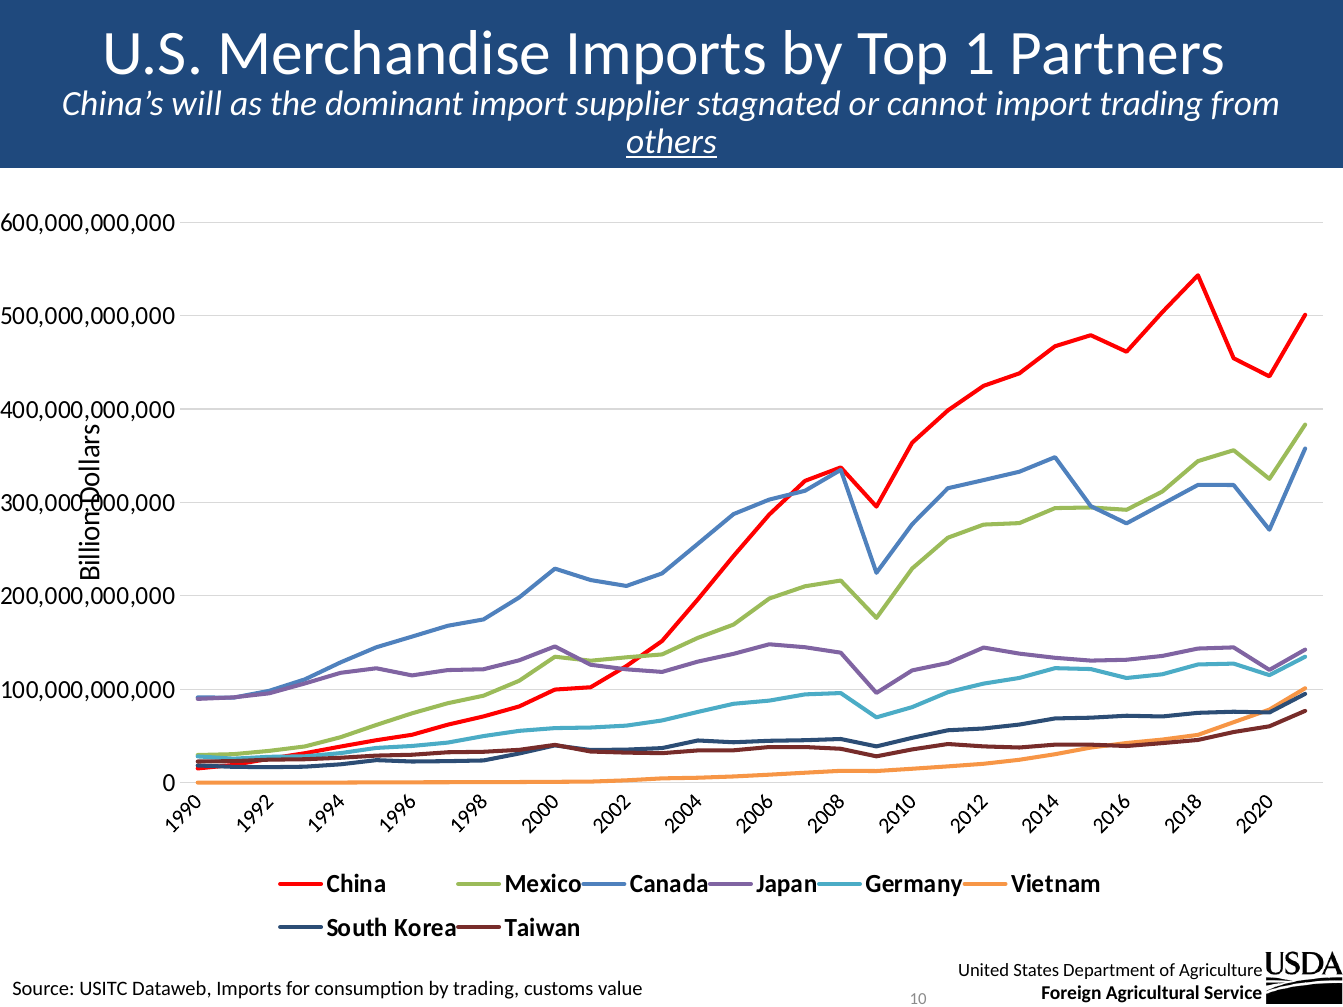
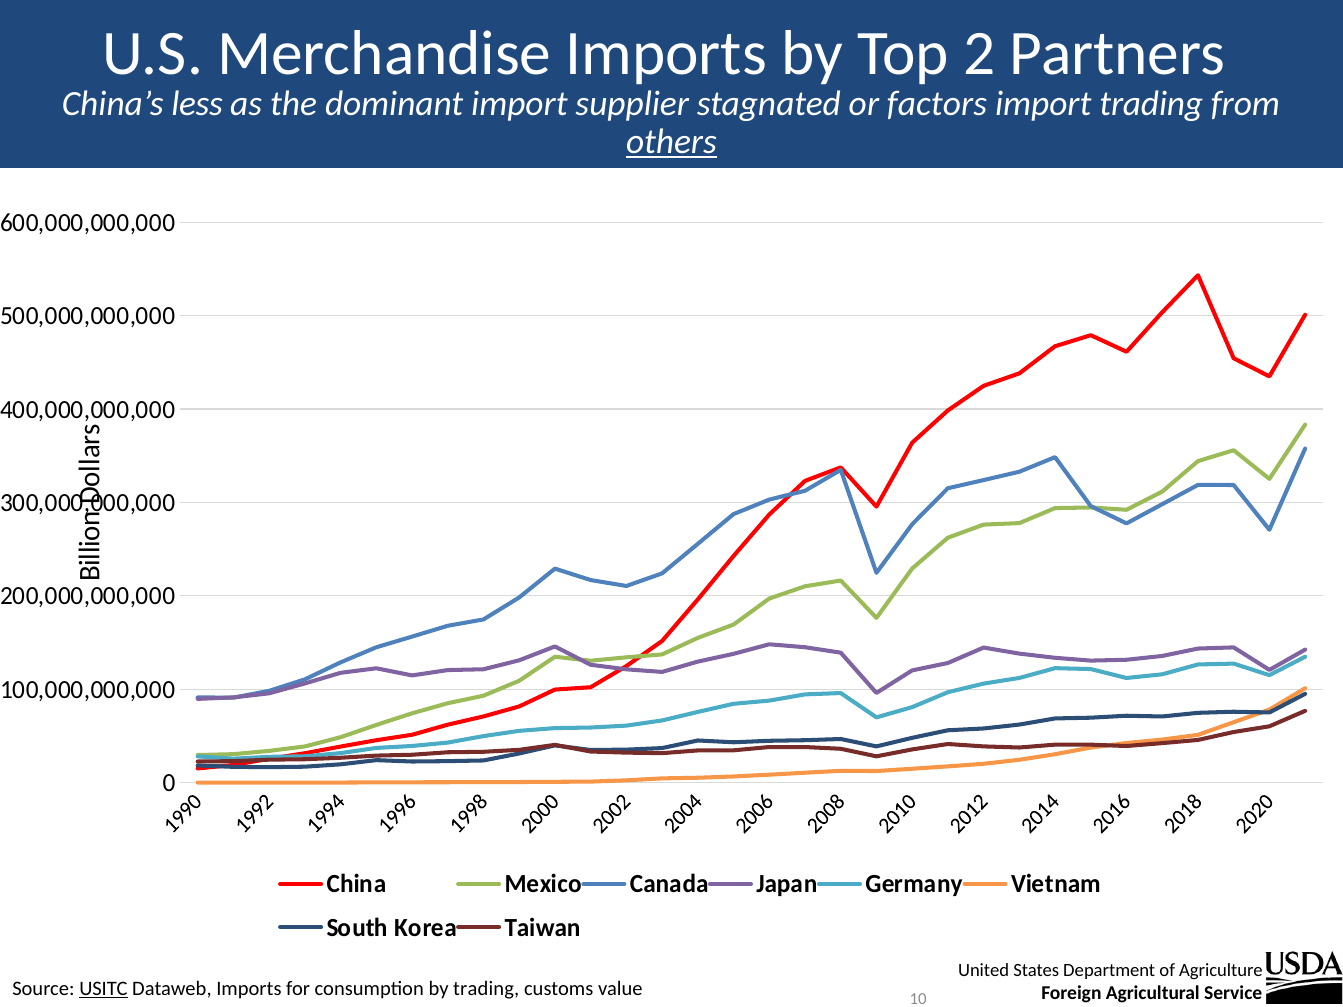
1: 1 -> 2 (979, 54)
will: will -> less (197, 104)
cannot: cannot -> factors (937, 104)
USITC underline: none -> present (103, 989)
